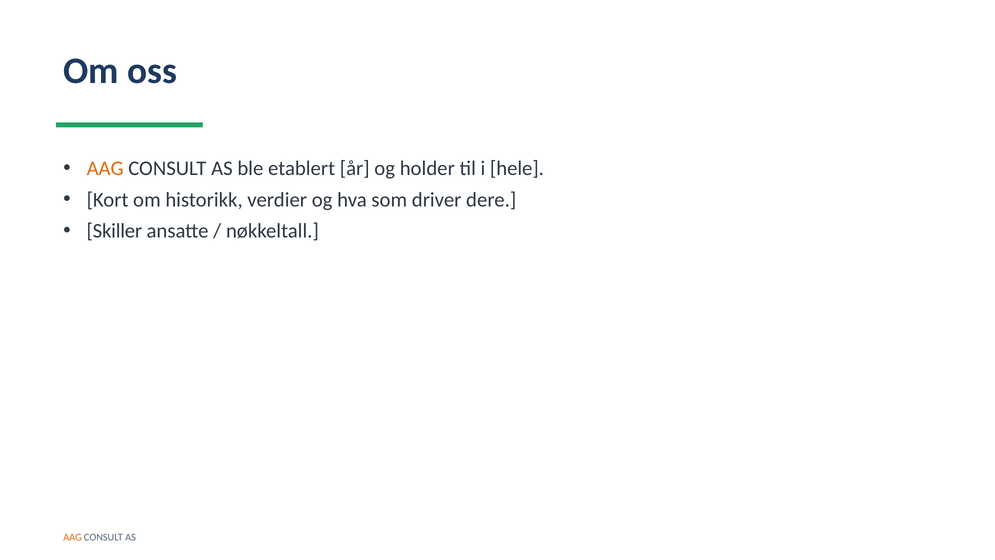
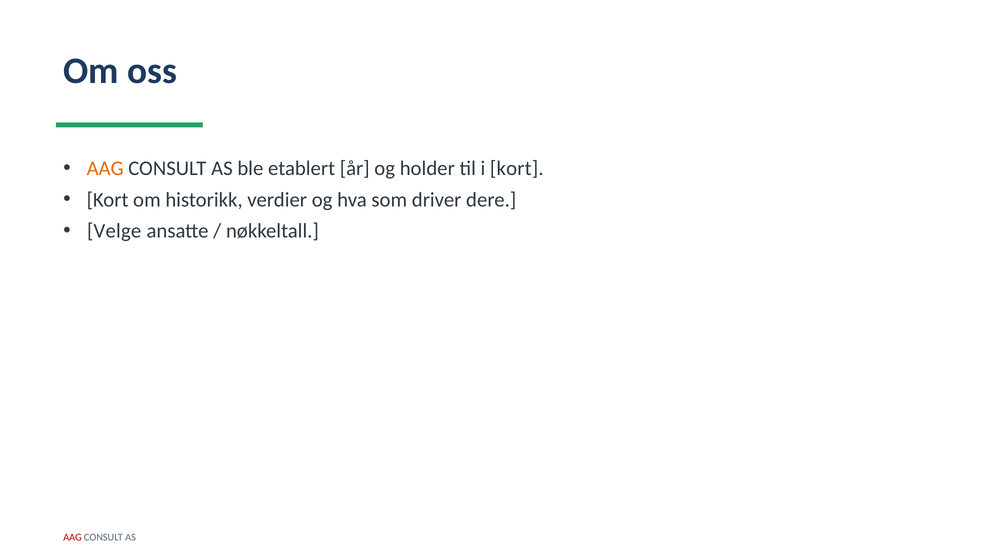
i hele: hele -> kort (517, 169)
Skiller: Skiller -> Velge (114, 231)
AAG colour: orange -> red (73, 537)
